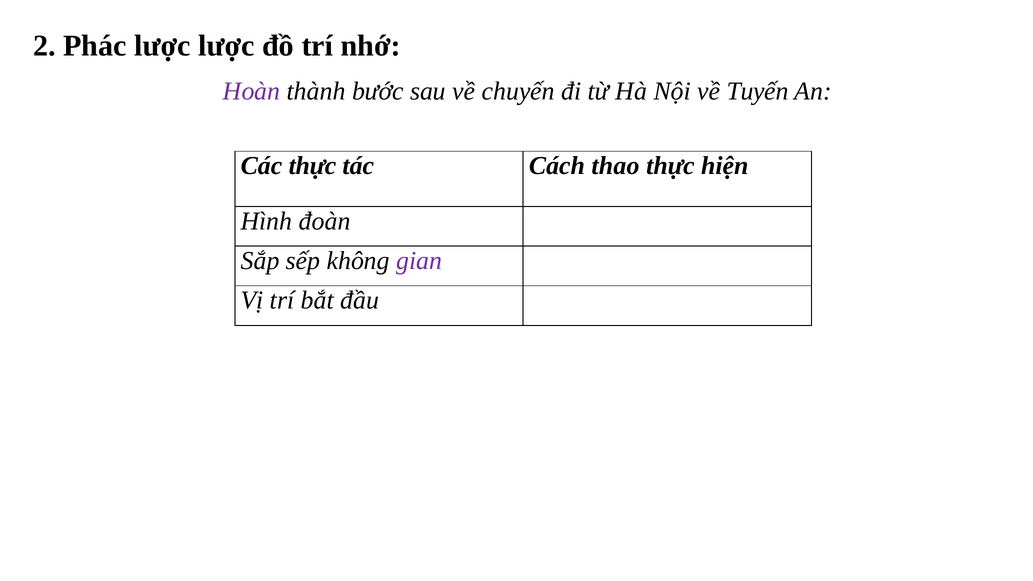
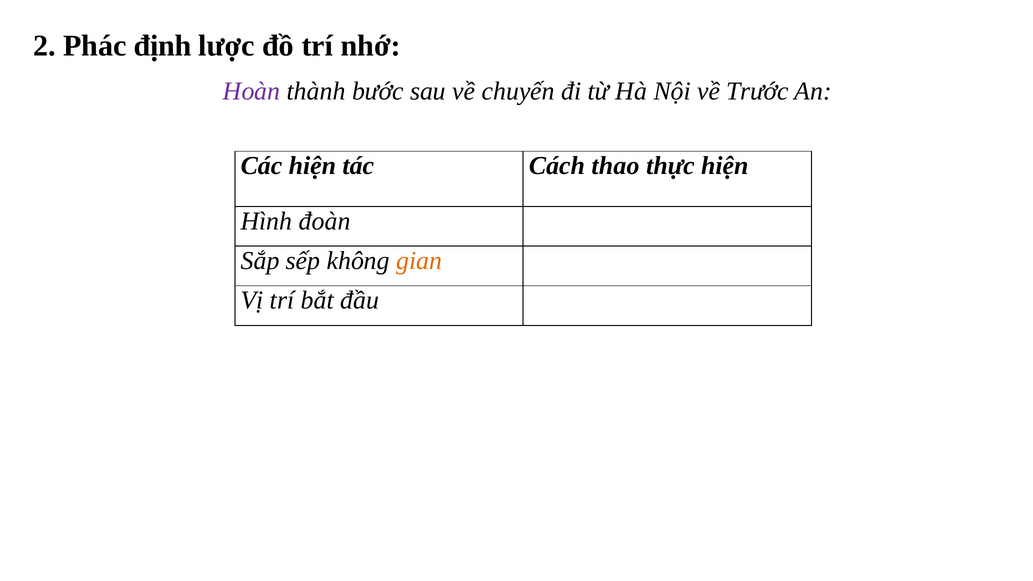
Phác lược: lược -> định (163, 46)
Tuyến: Tuyến -> Trước (758, 91)
Các thực: thực -> hiện (312, 166)
gian colour: purple -> orange (419, 261)
